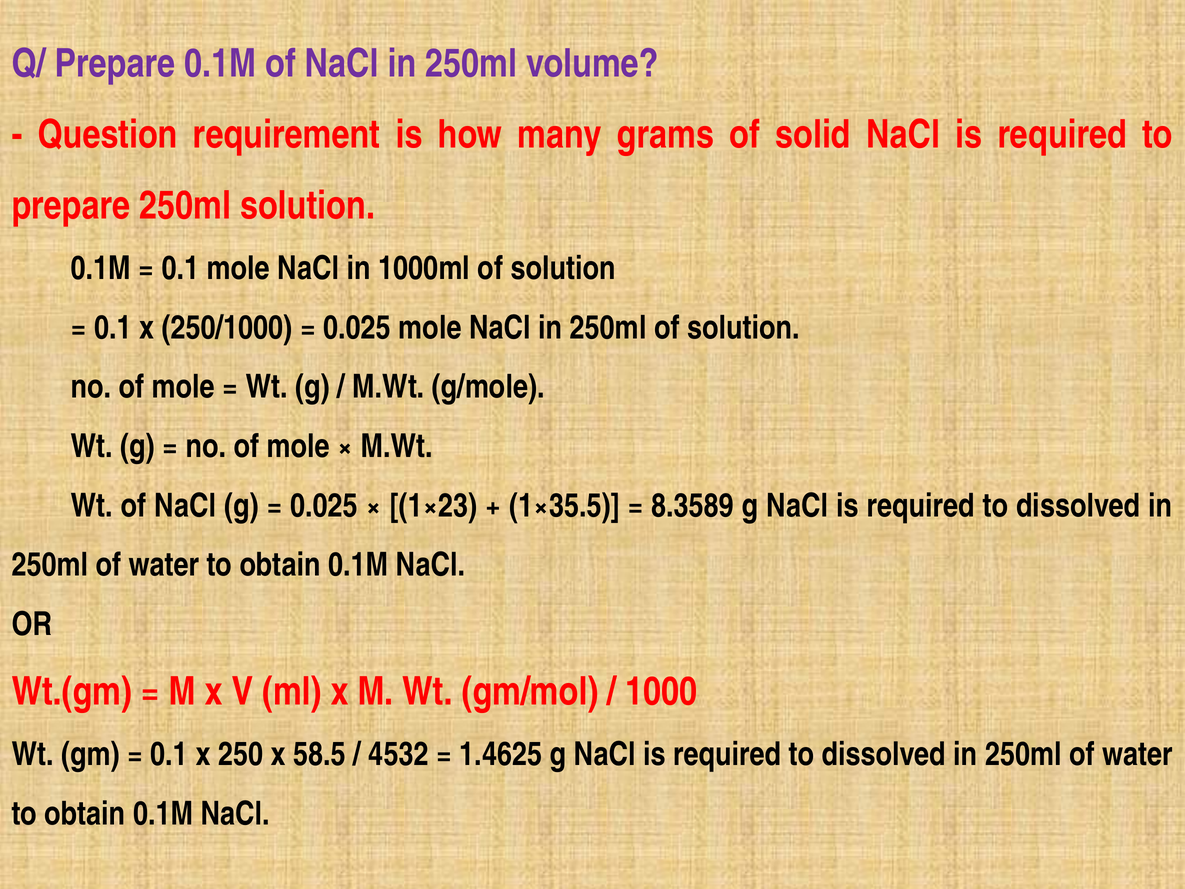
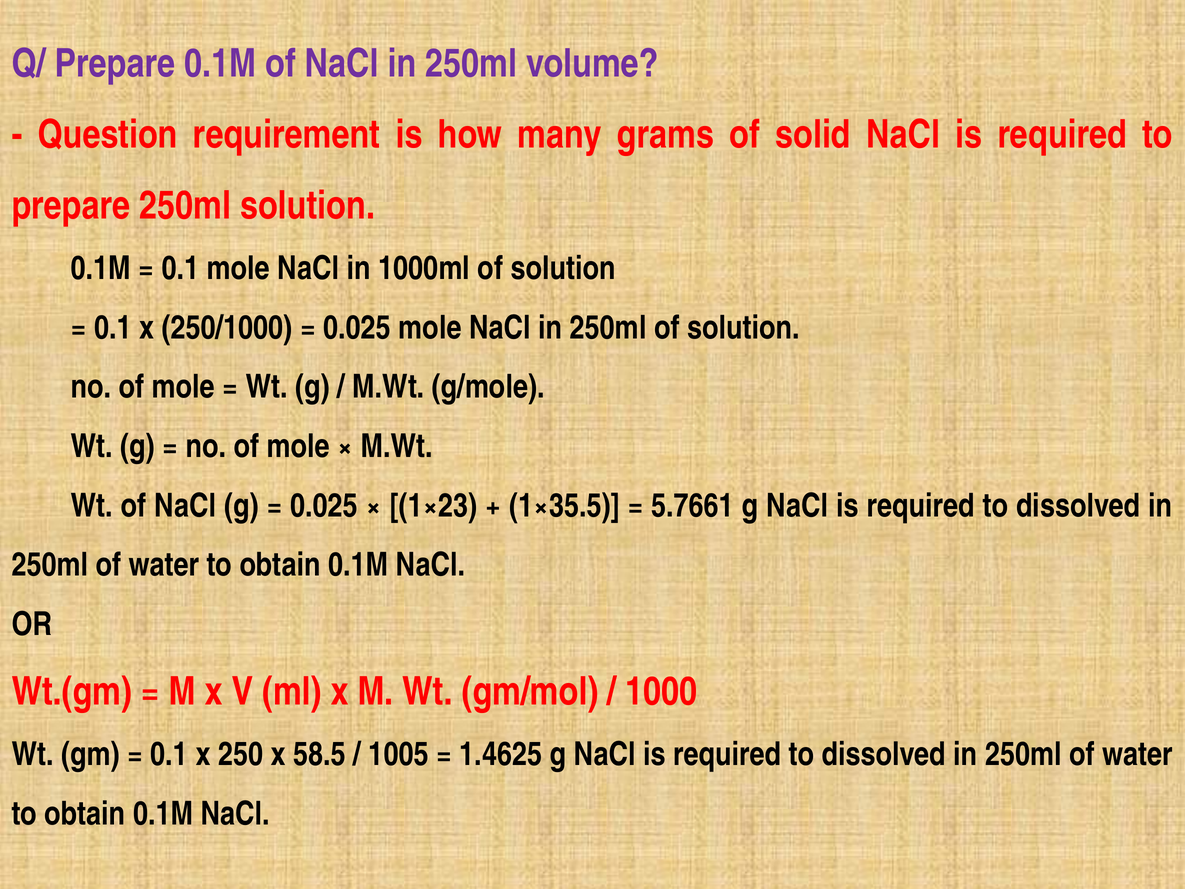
8.3589: 8.3589 -> 5.7661 (693, 505)
4532: 4532 -> 1005 (399, 754)
